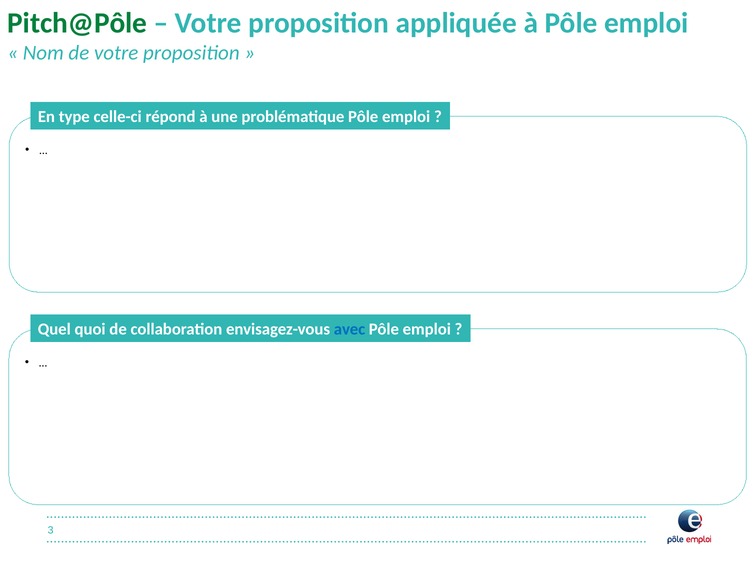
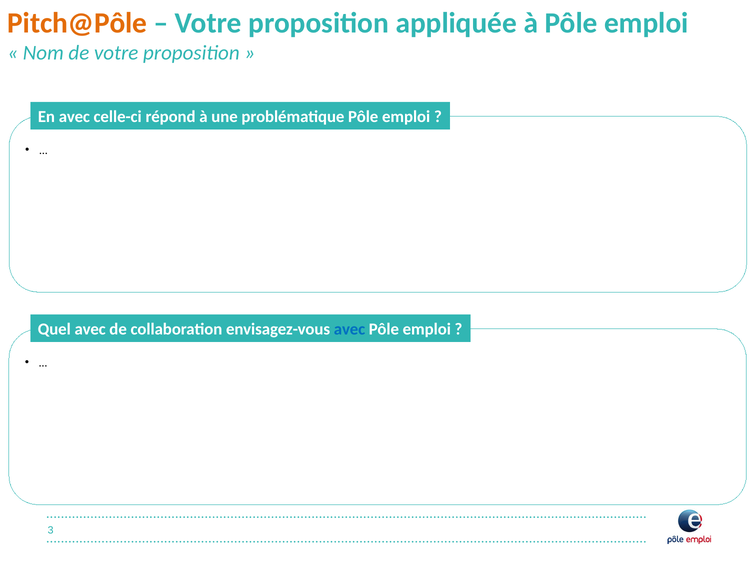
Pitch@Pôle colour: green -> orange (77, 23)
En type: type -> avec (74, 117)
Quel quoi: quoi -> avec (90, 330)
